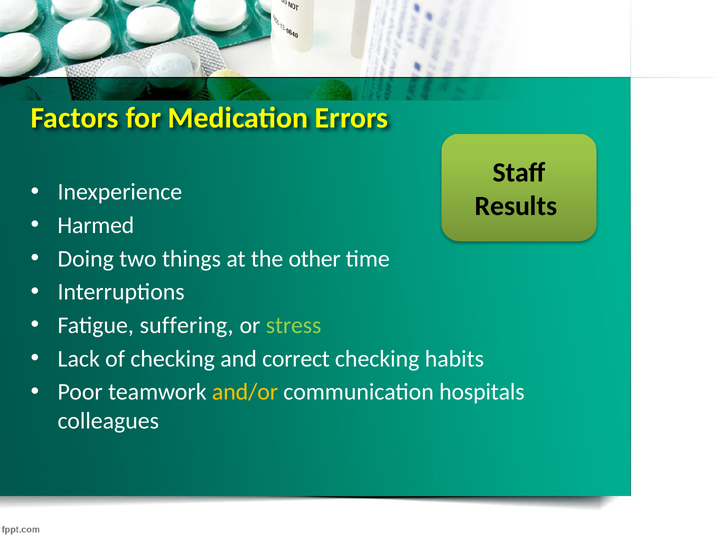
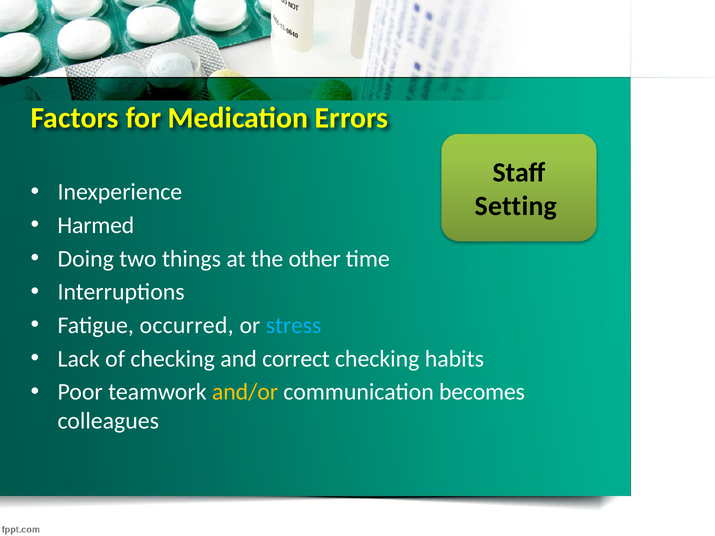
Results: Results -> Setting (516, 206)
suffering: suffering -> occurred (187, 326)
stress colour: light green -> light blue (294, 326)
hospitals: hospitals -> becomes (482, 392)
